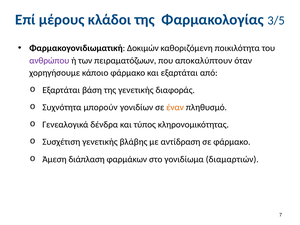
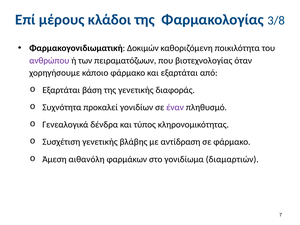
3/5: 3/5 -> 3/8 (276, 21)
αποκαλύπτουν: αποκαλύπτουν -> βιοτεχνολογίας (204, 60)
μπορούν: μπορούν -> προκαλεί (101, 107)
έναν colour: orange -> purple (175, 107)
διάπλαση: διάπλαση -> αιθανόλη (87, 159)
